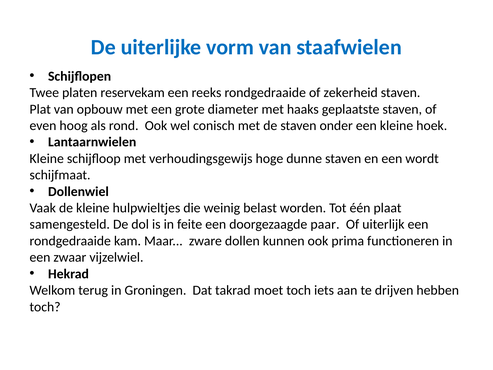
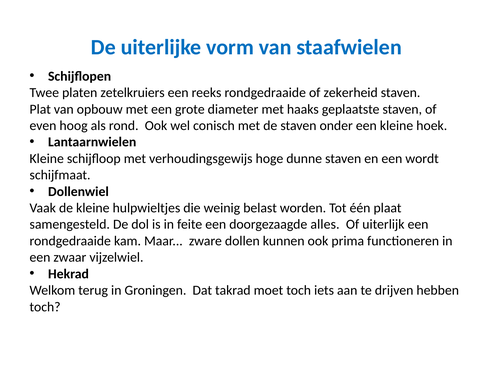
reservekam: reservekam -> zetelkruiers (133, 93)
paar: paar -> alles (325, 224)
